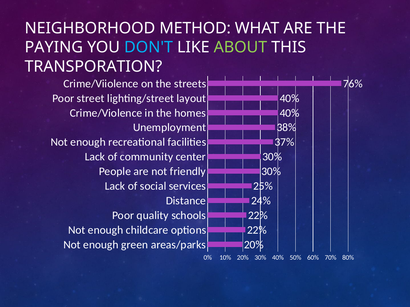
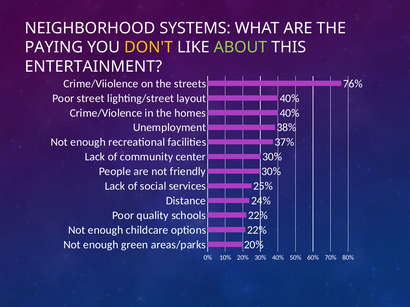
METHOD: METHOD -> SYSTEMS (195, 28)
DON'T colour: light blue -> yellow (149, 47)
TRANSPORATION: TRANSPORATION -> ENTERTAINMENT (93, 67)
